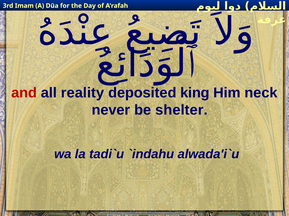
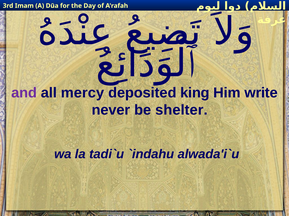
and colour: red -> purple (24, 93)
reality: reality -> mercy (83, 93)
neck: neck -> write (261, 93)
